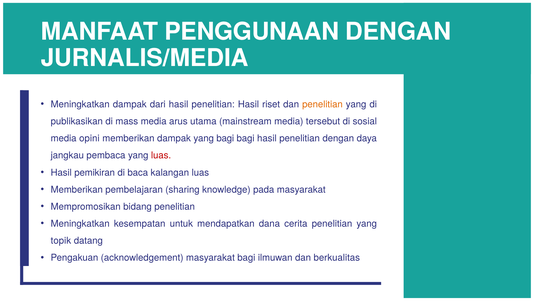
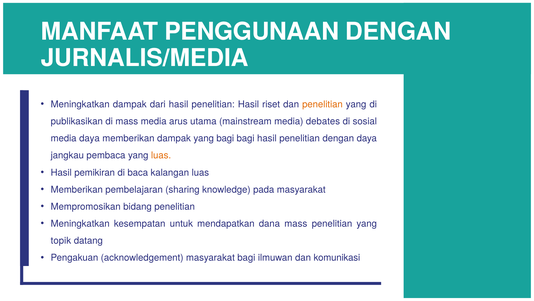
tersebut: tersebut -> debates (323, 121)
media opini: opini -> daya (89, 138)
luas colour: red -> orange (161, 155)
dana cerita: cerita -> mass (296, 223)
berkualitas: berkualitas -> komunikasi (337, 257)
